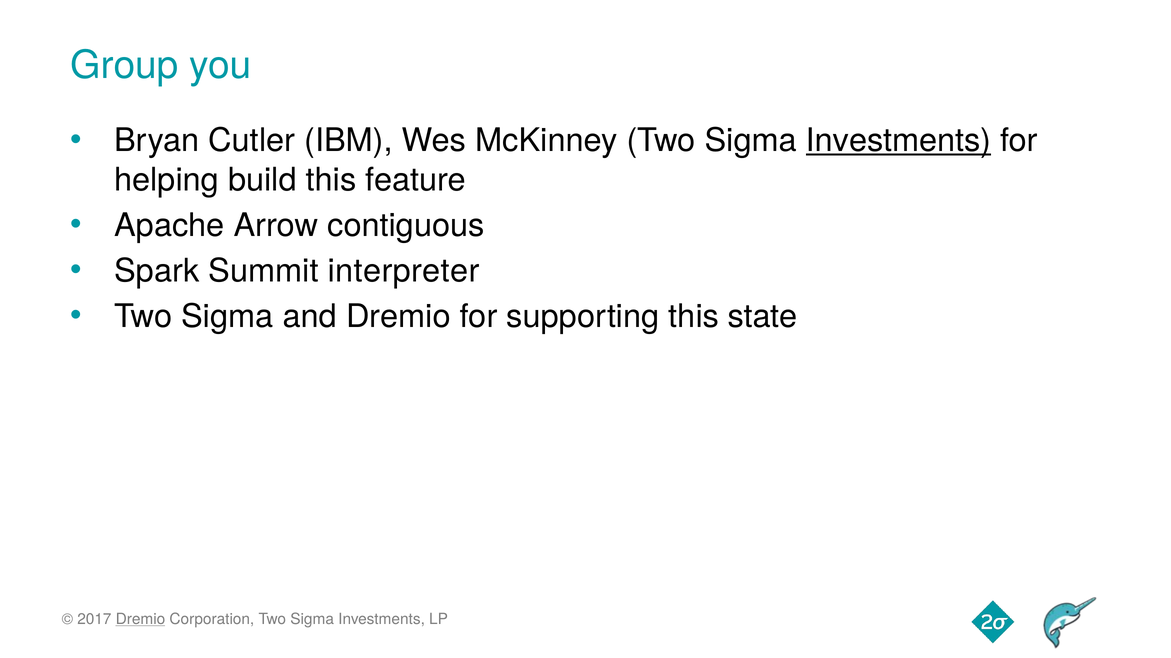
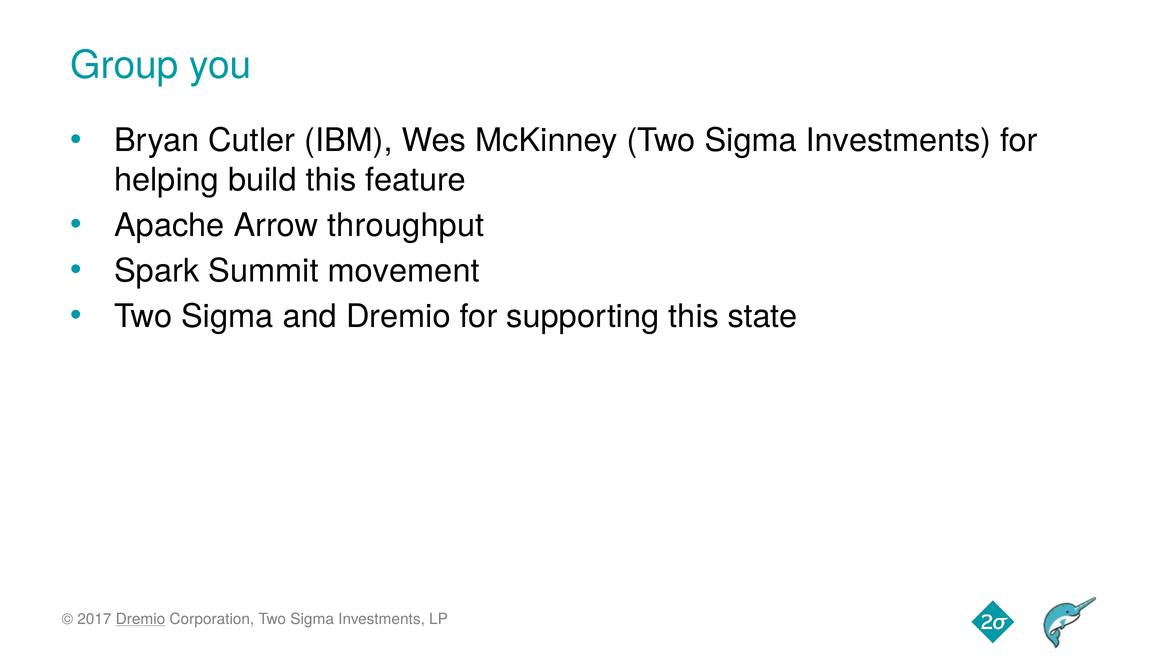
Investments underline: present -> none (899, 141)
contiguous: contiguous -> throughput (406, 226)
interpreter: interpreter -> movement (404, 271)
